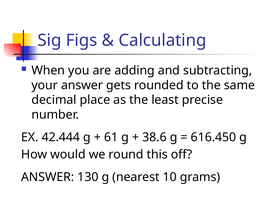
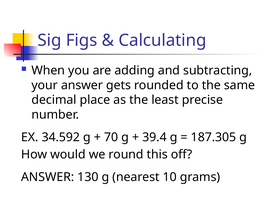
42.444: 42.444 -> 34.592 (61, 137)
61: 61 -> 70 (111, 137)
38.6: 38.6 -> 39.4 (154, 137)
616.450: 616.450 -> 187.305 (213, 137)
